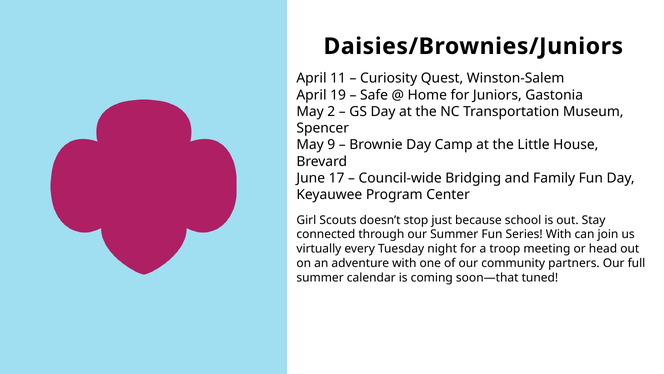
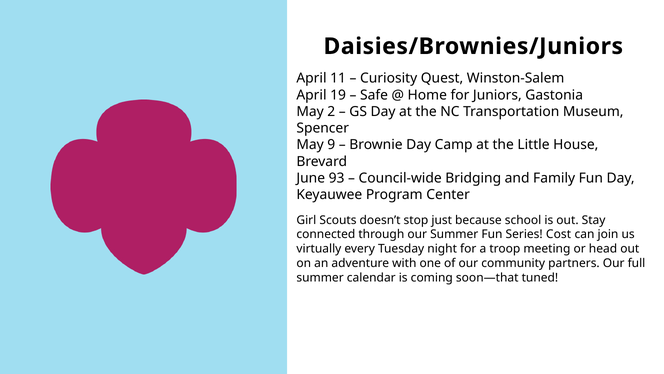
17: 17 -> 93 (337, 178)
Series With: With -> Cost (559, 234)
